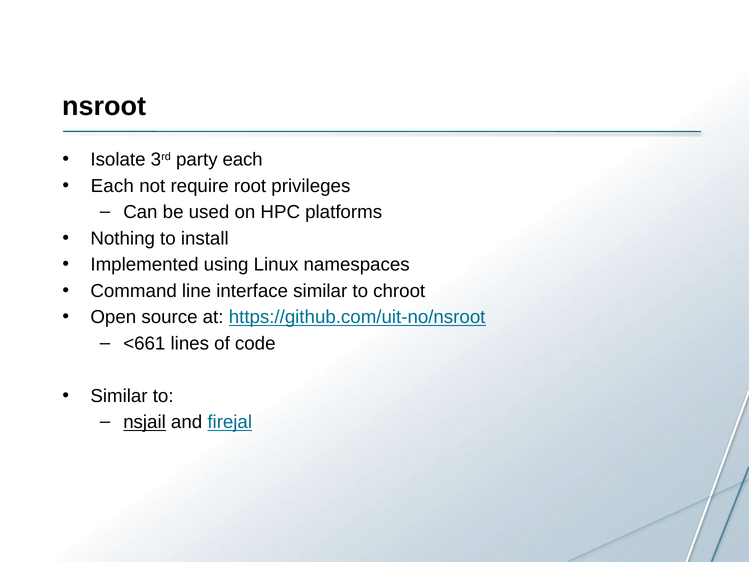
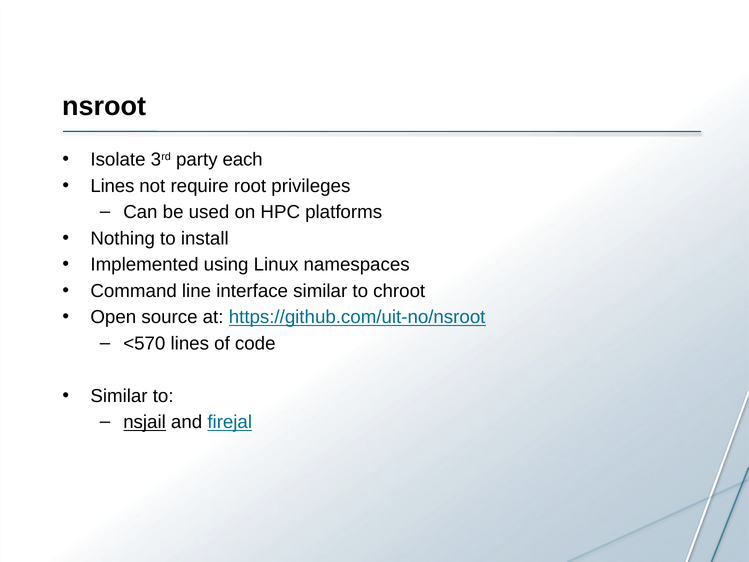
Each: Each -> Lines (112, 186)
<661: <661 -> <570 (144, 343)
